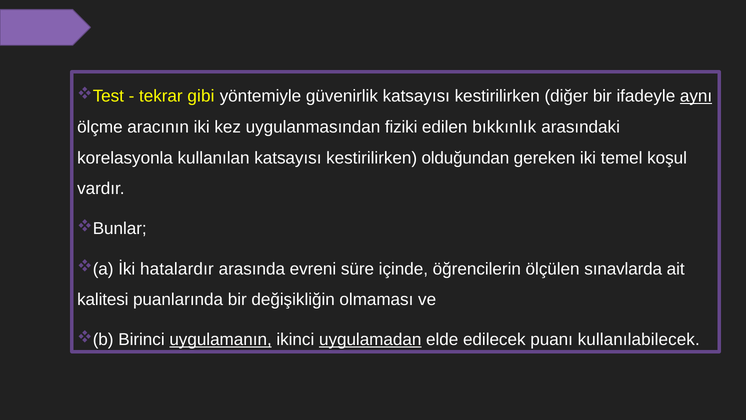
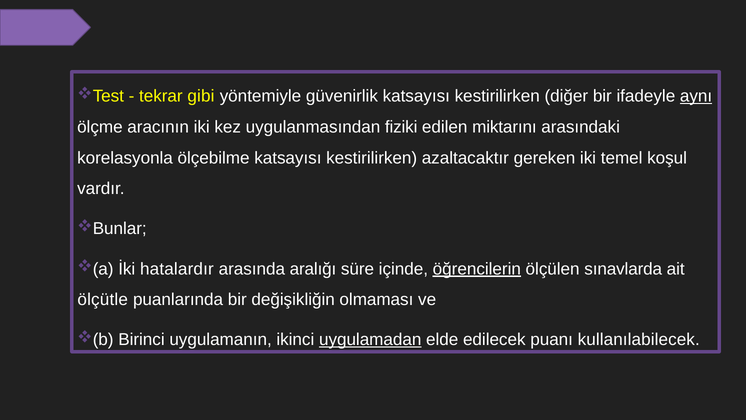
bıkkınlık: bıkkınlık -> miktarını (504, 127)
kullanılan: kullanılan -> ölçebilme (214, 158)
olduğundan: olduğundan -> azaltacaktır (465, 158)
evreni: evreni -> aralığı (313, 269)
öğrencilerin underline: none -> present (477, 269)
kalitesi: kalitesi -> ölçütle (103, 299)
uygulamanın underline: present -> none (221, 339)
